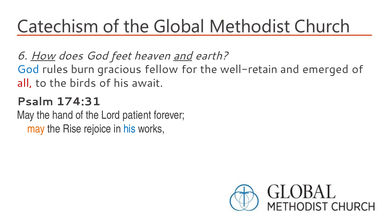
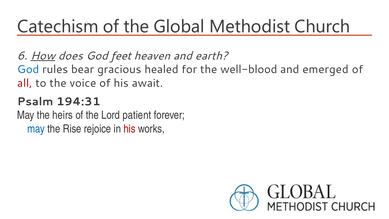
and underline: present -> none (183, 56)
burn: burn -> bear (83, 69)
fellow: fellow -> healed (161, 69)
well-retain: well-retain -> well-blood (249, 69)
birds: birds -> voice (83, 83)
174:31: 174:31 -> 194:31 (78, 101)
hand: hand -> heirs (63, 115)
may colour: orange -> blue (36, 129)
his colour: blue -> red (129, 129)
